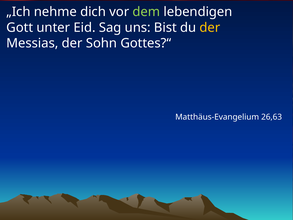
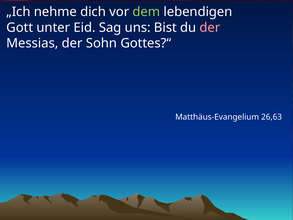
der colour: yellow -> pink (210, 27)
